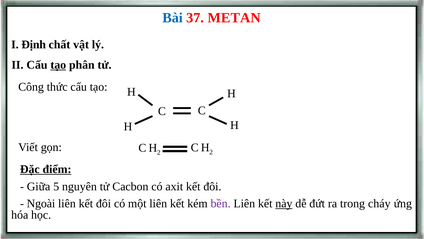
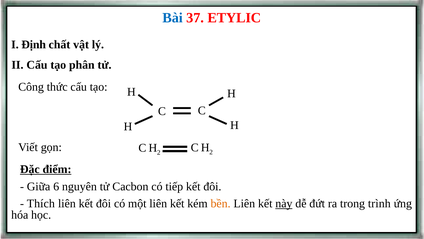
METAN: METAN -> ETYLIC (234, 18)
tạo underline: present -> none (58, 65)
5: 5 -> 6 (56, 186)
axit: axit -> tiếp (174, 186)
Ngoài: Ngoài -> Thích (41, 203)
bền colour: purple -> orange (221, 203)
cháy: cháy -> trình (379, 203)
